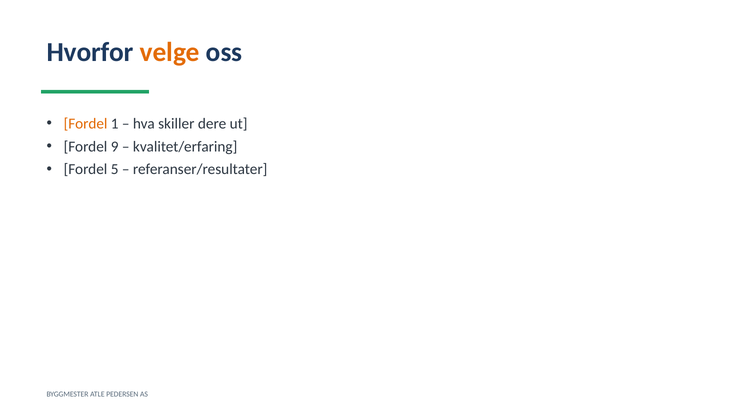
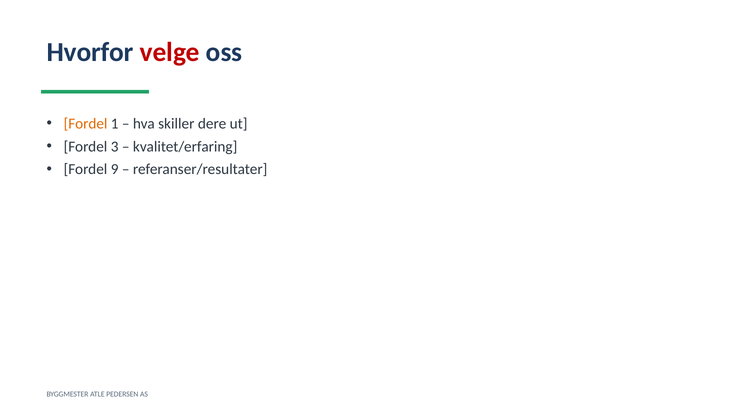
velge colour: orange -> red (170, 52)
9: 9 -> 3 (115, 147)
5: 5 -> 9 (115, 170)
